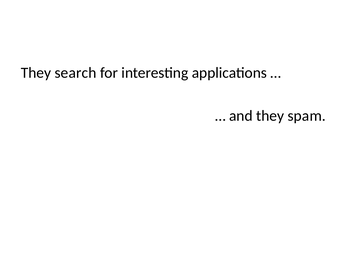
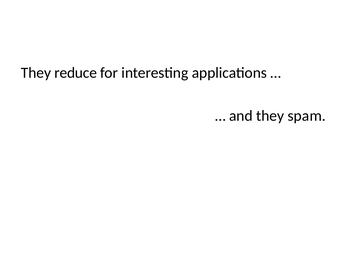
search: search -> reduce (76, 73)
